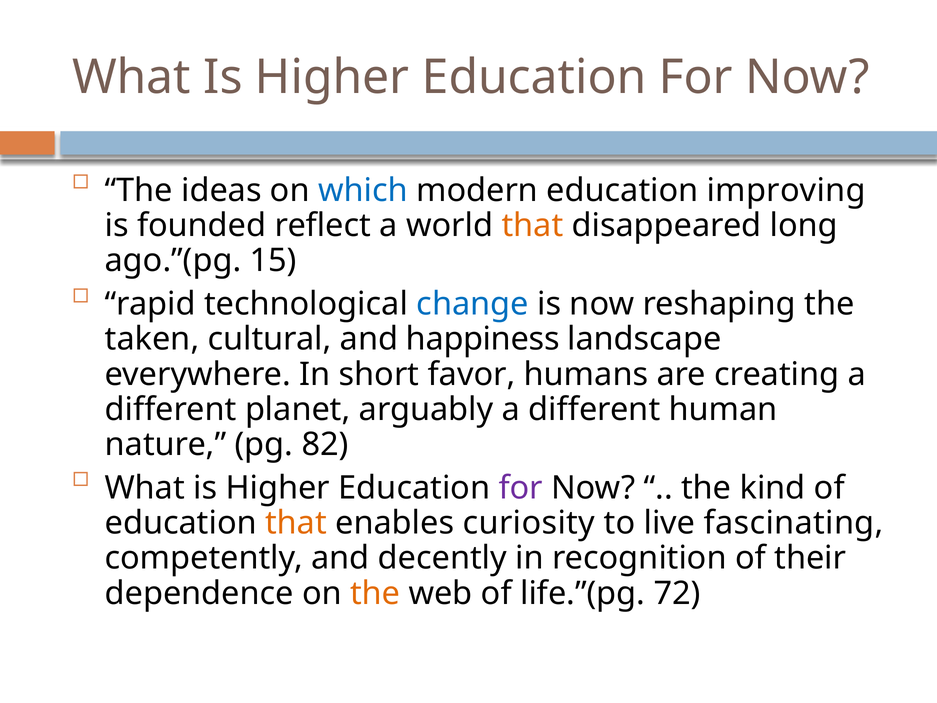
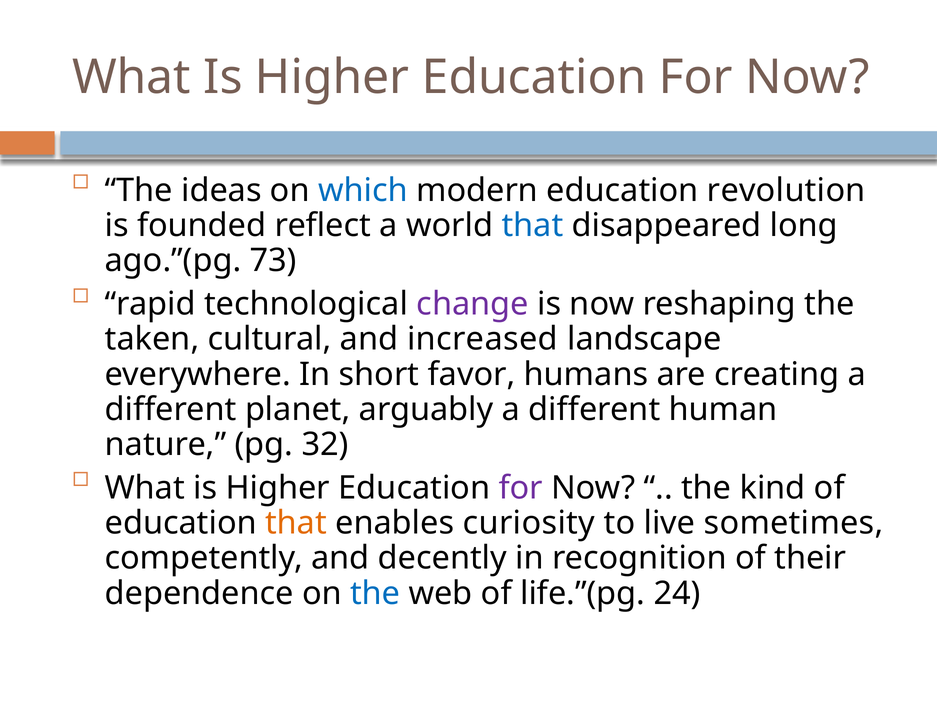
improving: improving -> revolution (786, 190)
that colour: orange -> blue (532, 226)
15: 15 -> 73 (273, 261)
change colour: blue -> purple (473, 304)
happiness: happiness -> increased (482, 339)
82: 82 -> 32 (325, 444)
fascinating: fascinating -> sometimes (794, 523)
the colour: orange -> blue (375, 593)
72: 72 -> 24 (677, 593)
